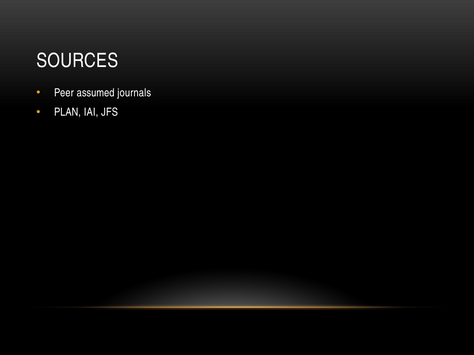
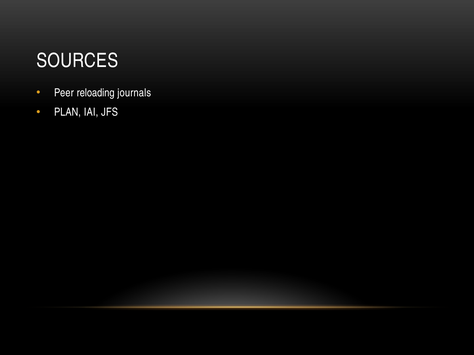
assumed: assumed -> reloading (96, 93)
